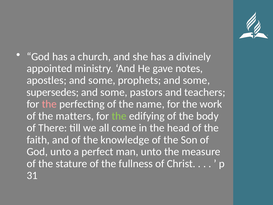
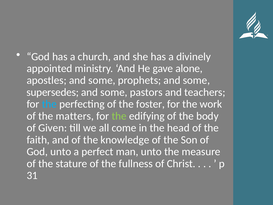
notes: notes -> alone (189, 68)
the colour: pink -> light blue (49, 104)
name: name -> foster (150, 104)
There: There -> Given (53, 128)
